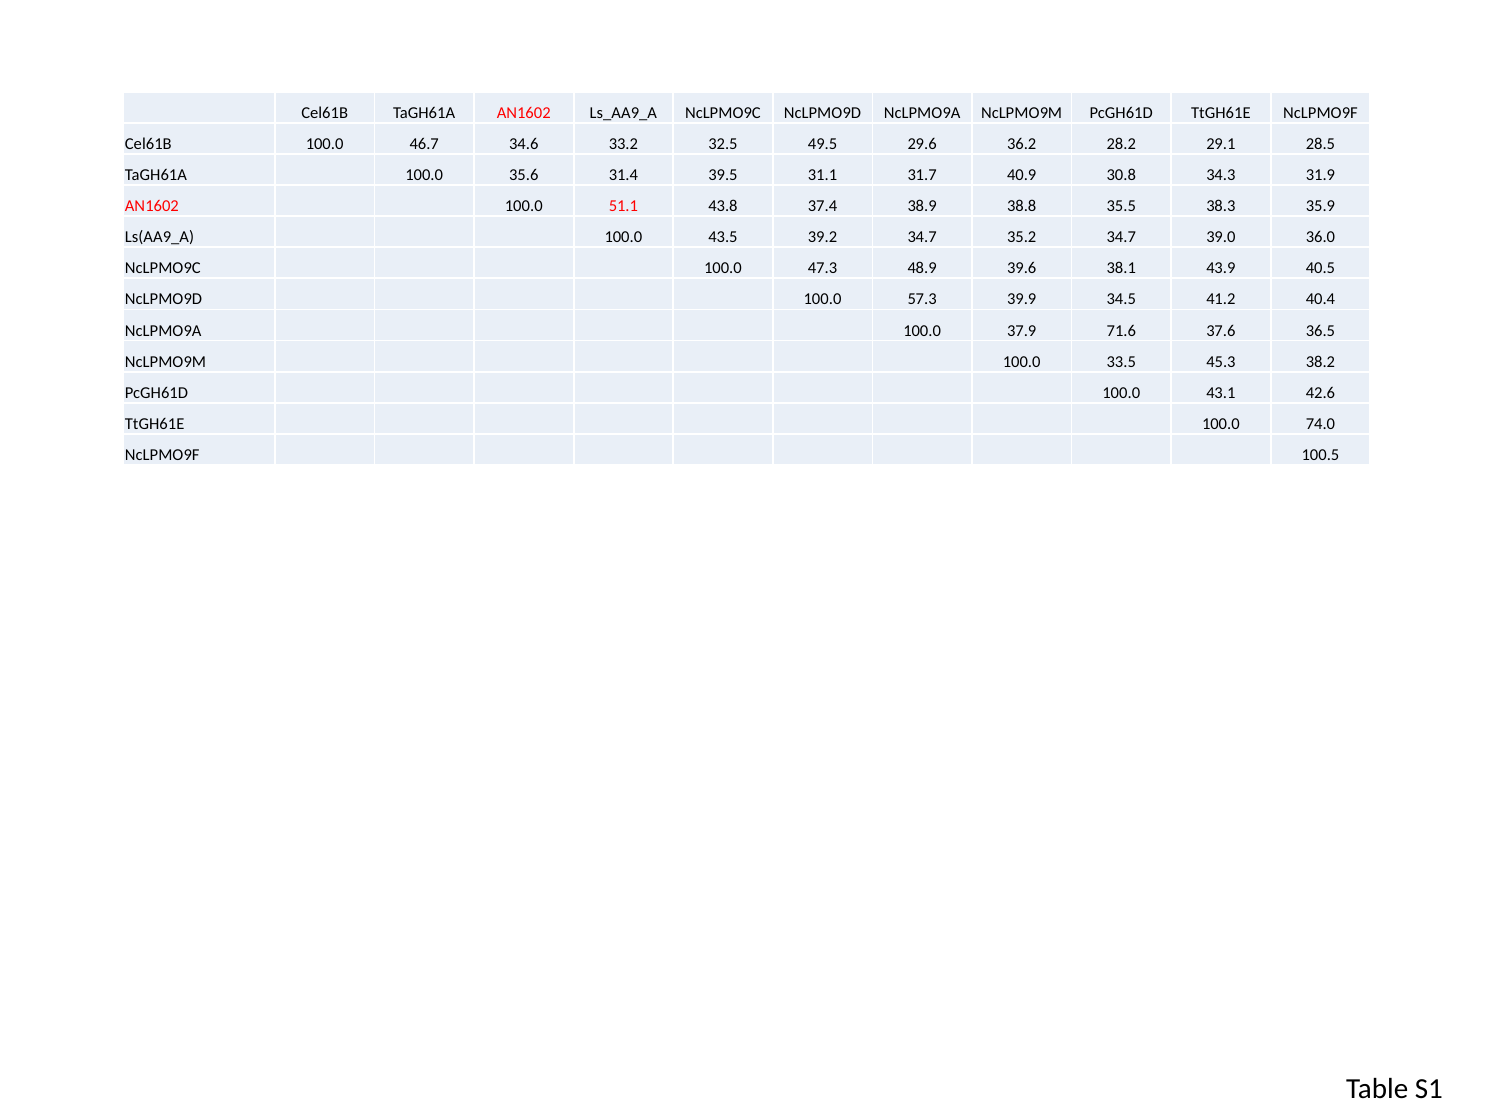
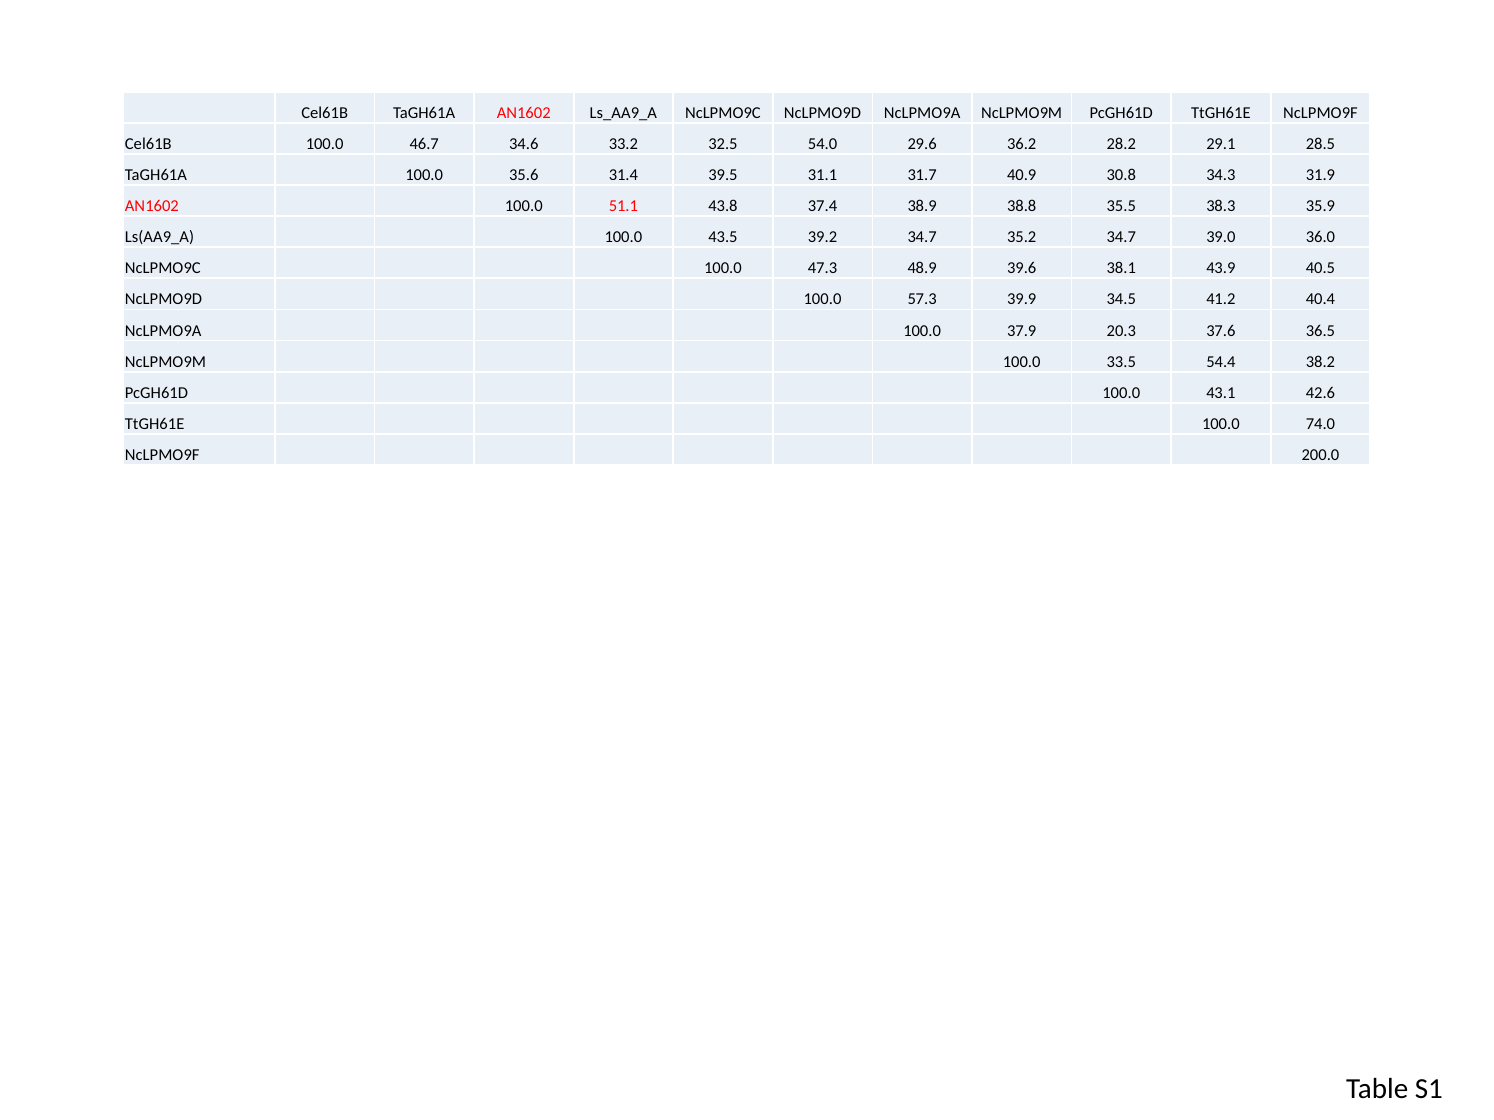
49.5: 49.5 -> 54.0 (823, 144)
71.6: 71.6 -> 20.3 (1121, 331)
45.3: 45.3 -> 54.4 (1221, 362)
100.5: 100.5 -> 200.0 (1320, 455)
